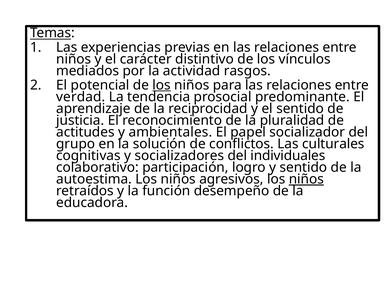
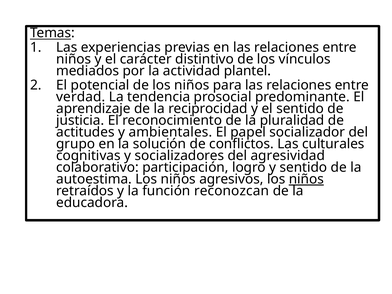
rasgos: rasgos -> plantel (247, 71)
los underline: present -> none (162, 85)
individuales: individuales -> agresividad (288, 156)
desempeño: desempeño -> reconozcan (232, 191)
